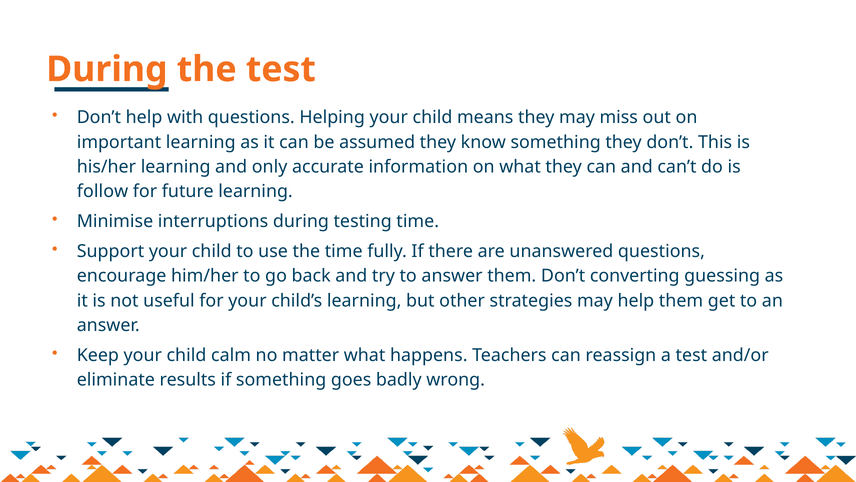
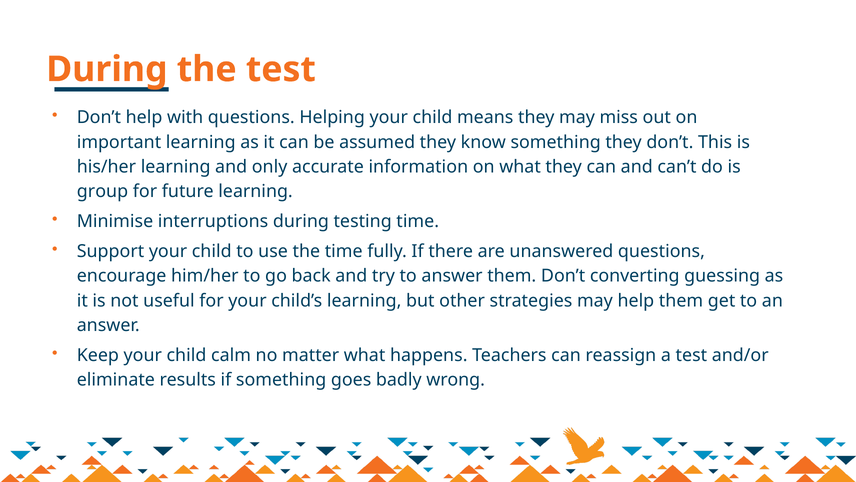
follow: follow -> group (102, 191)
